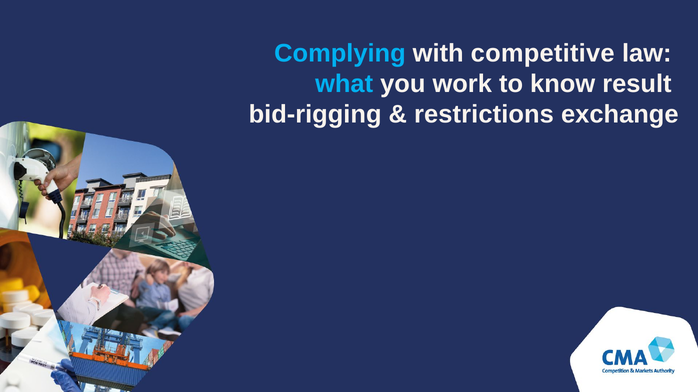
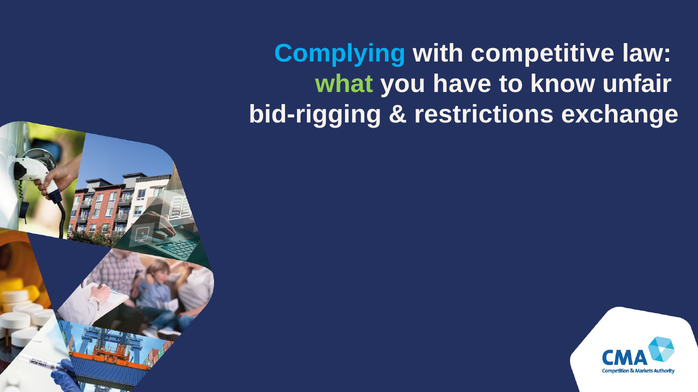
what colour: light blue -> light green (344, 84)
work: work -> have (462, 84)
result: result -> unfair (637, 84)
